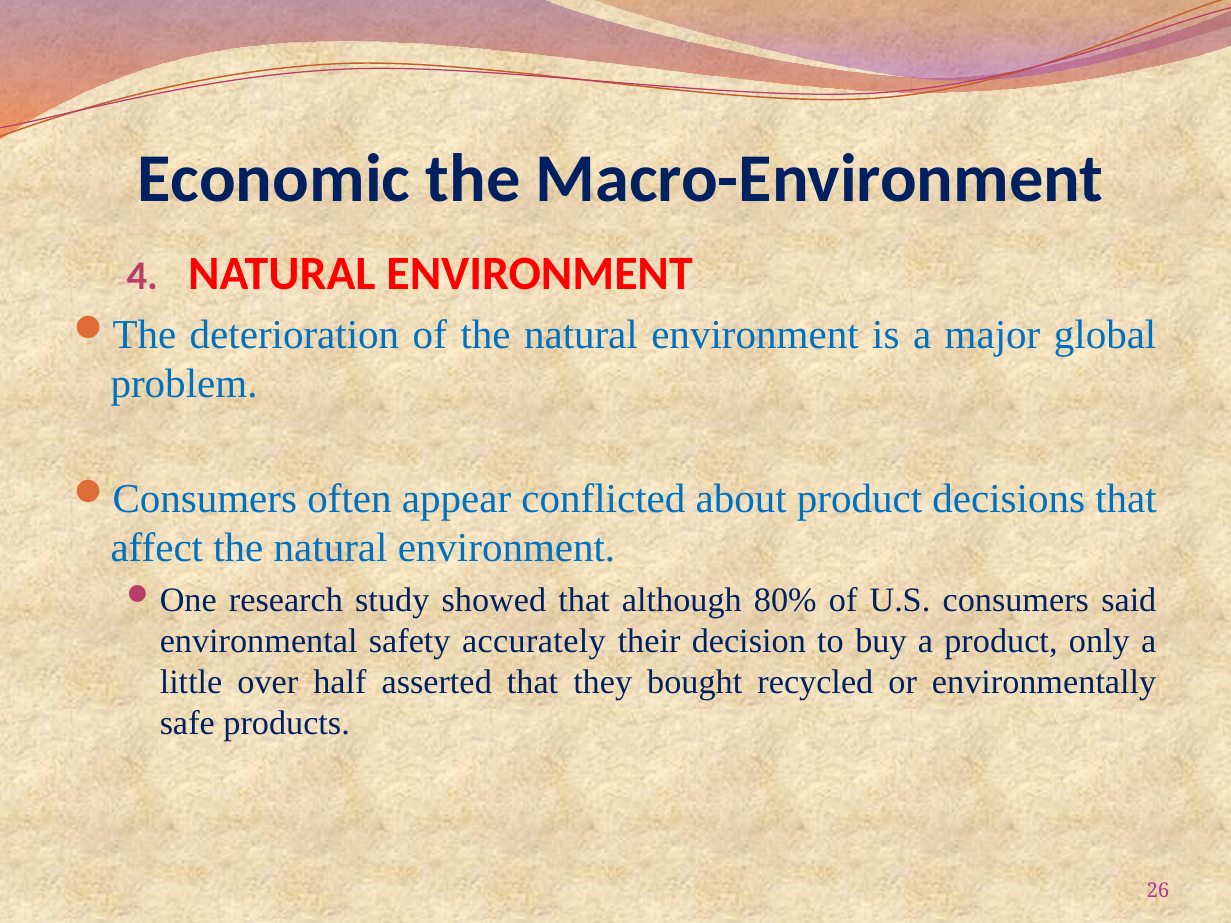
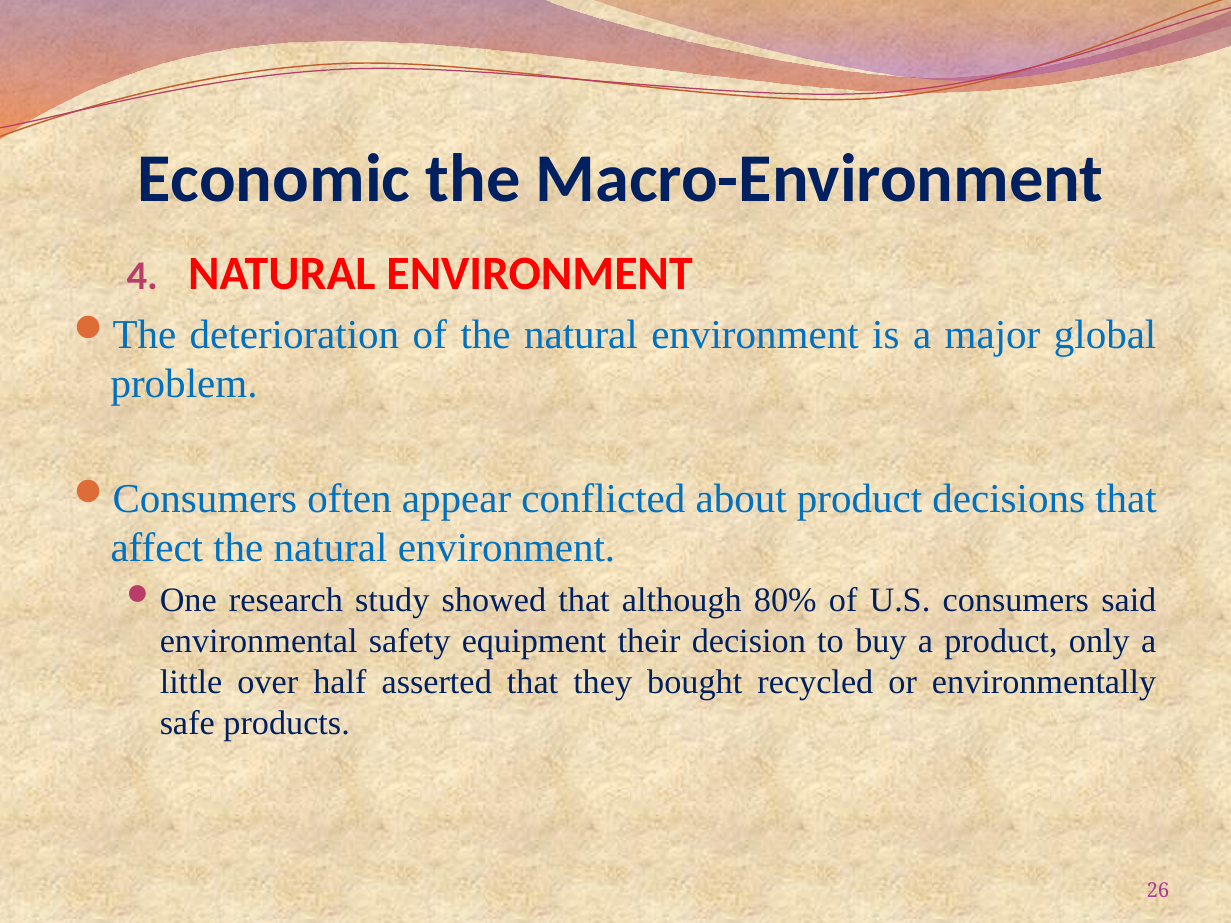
accurately: accurately -> equipment (534, 641)
